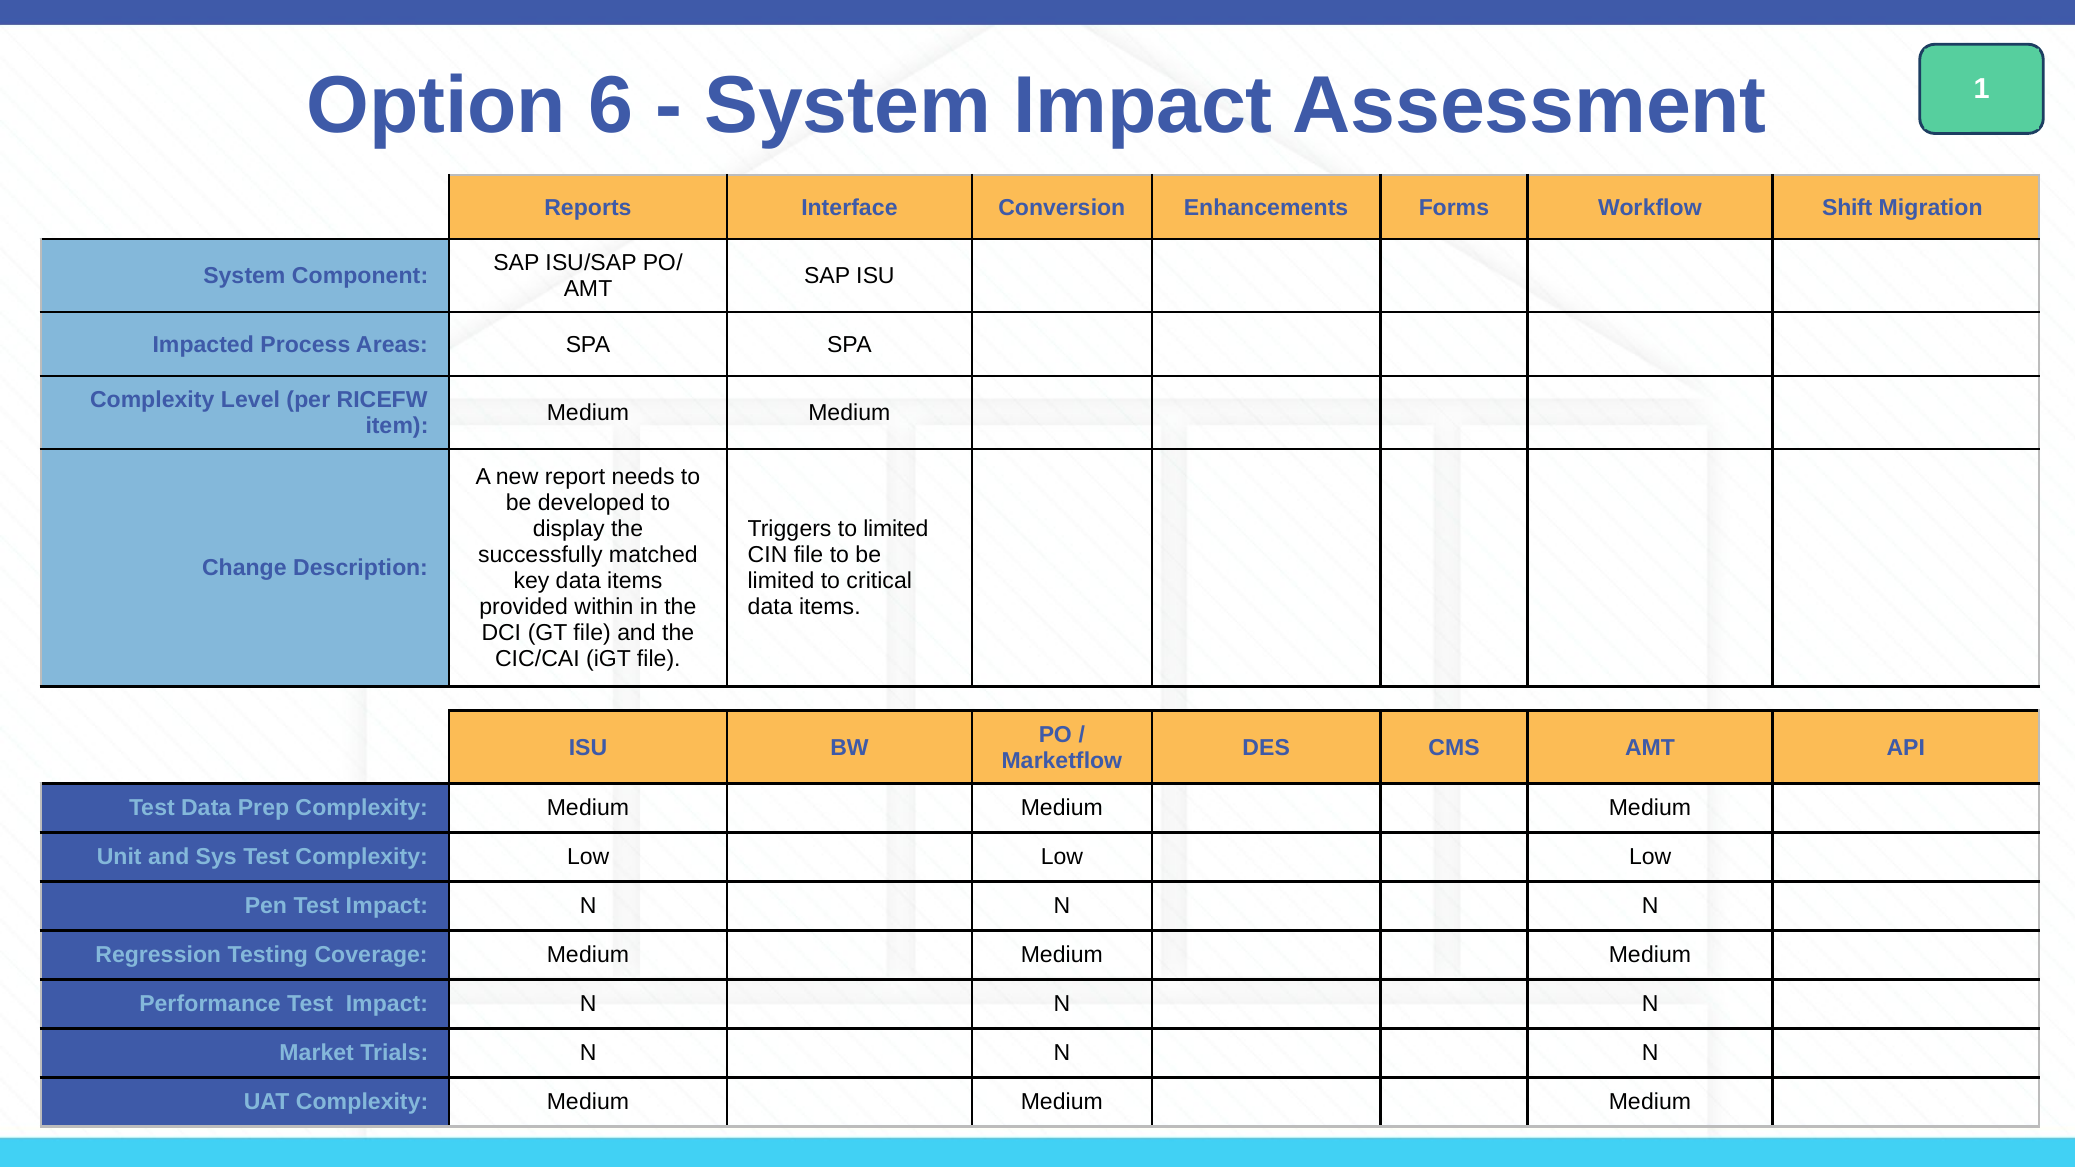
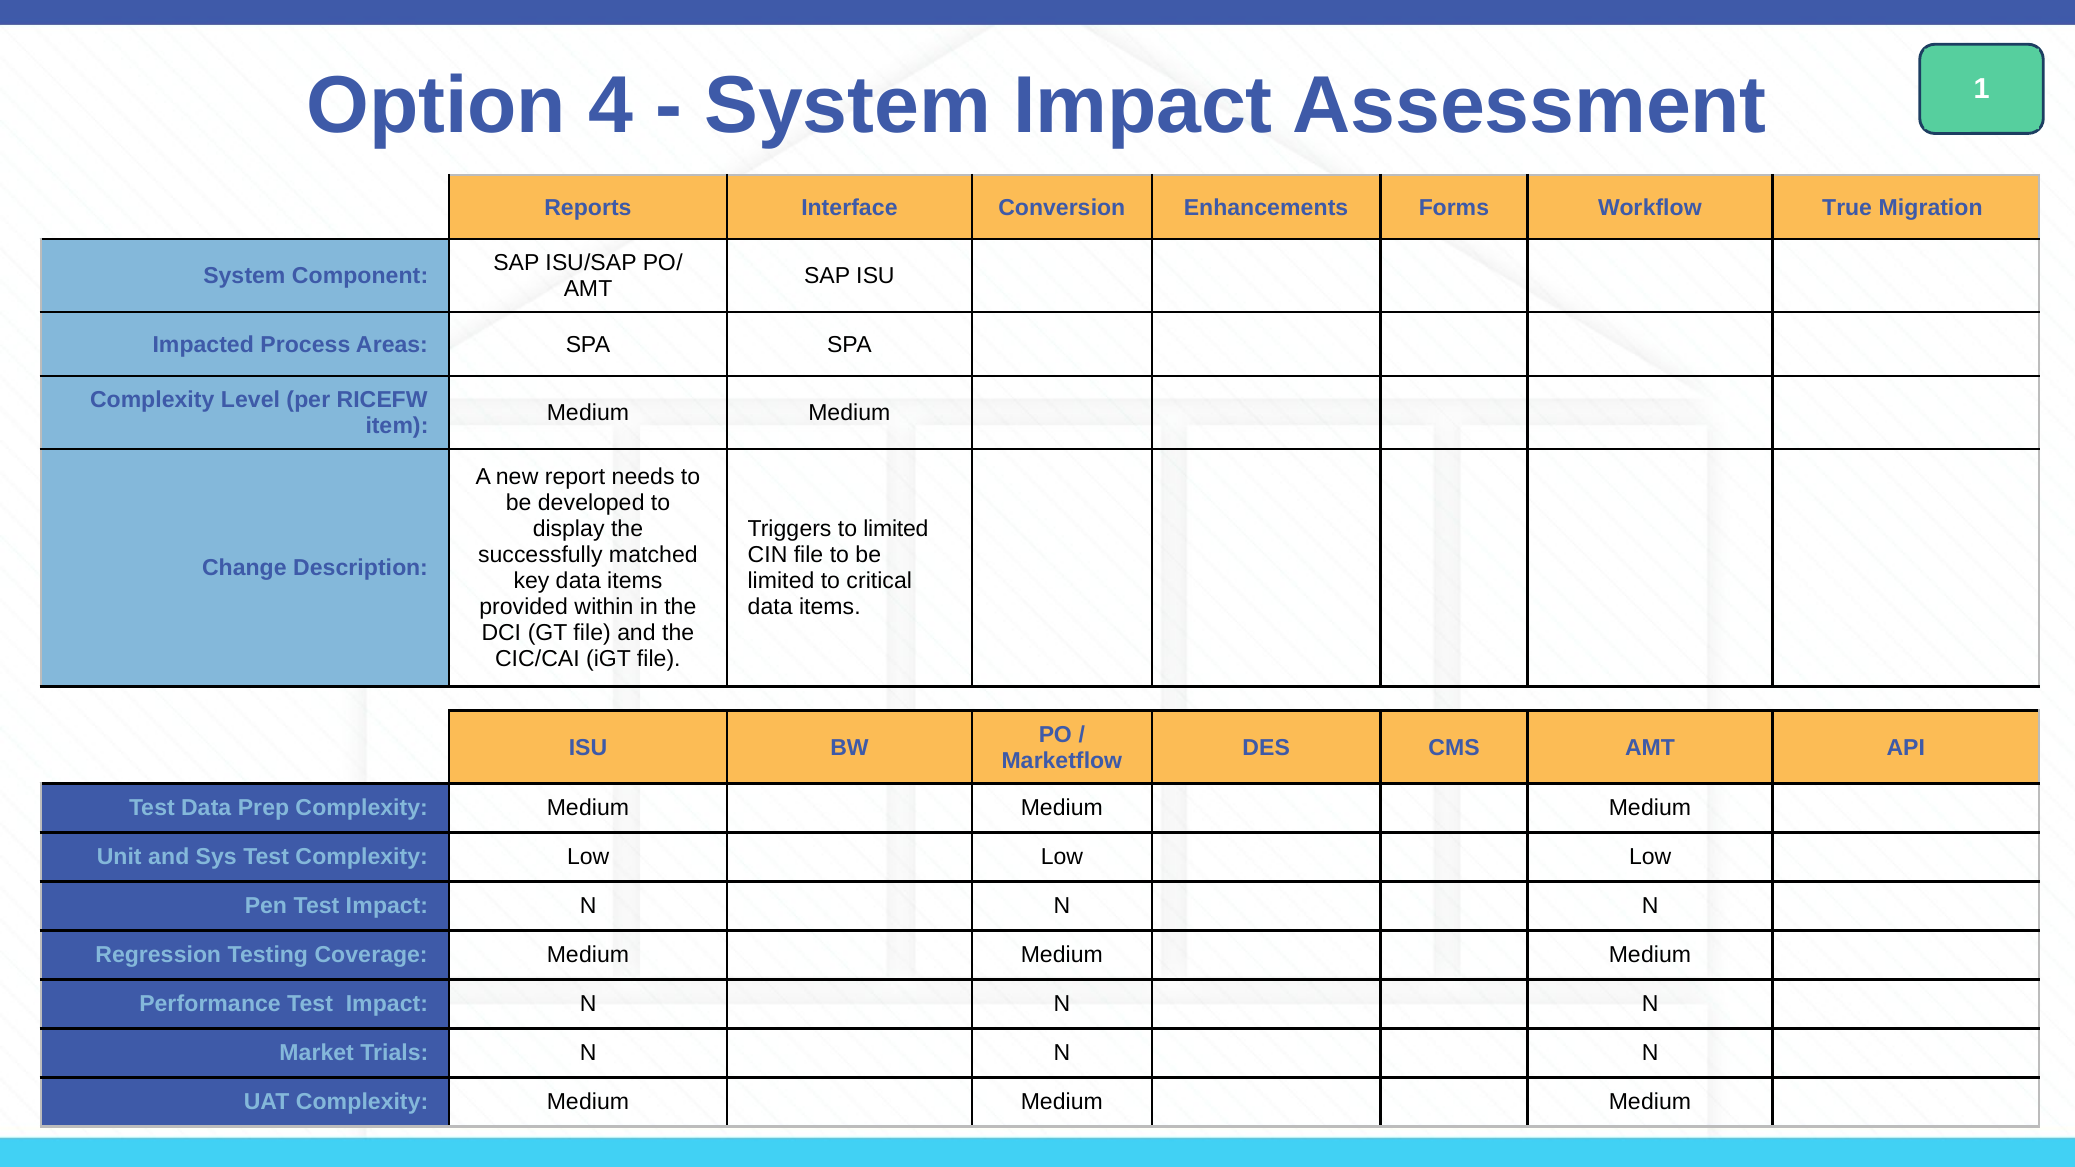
6: 6 -> 4 (611, 106)
Shift: Shift -> True (1847, 208)
